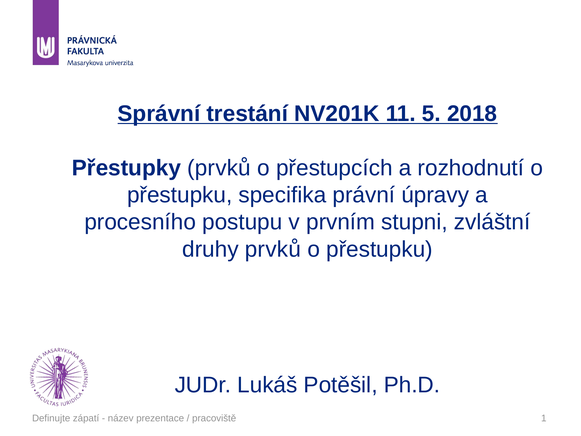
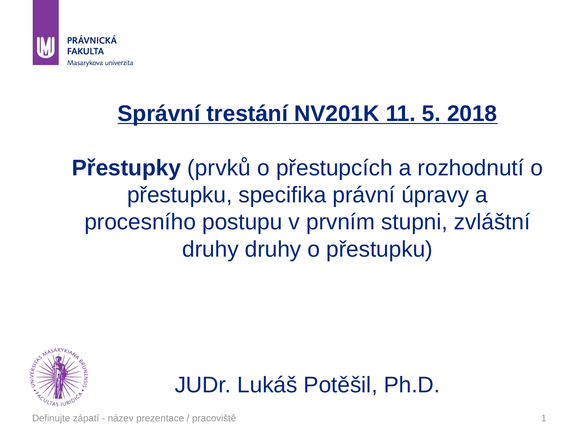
druhy prvků: prvků -> druhy (273, 249)
